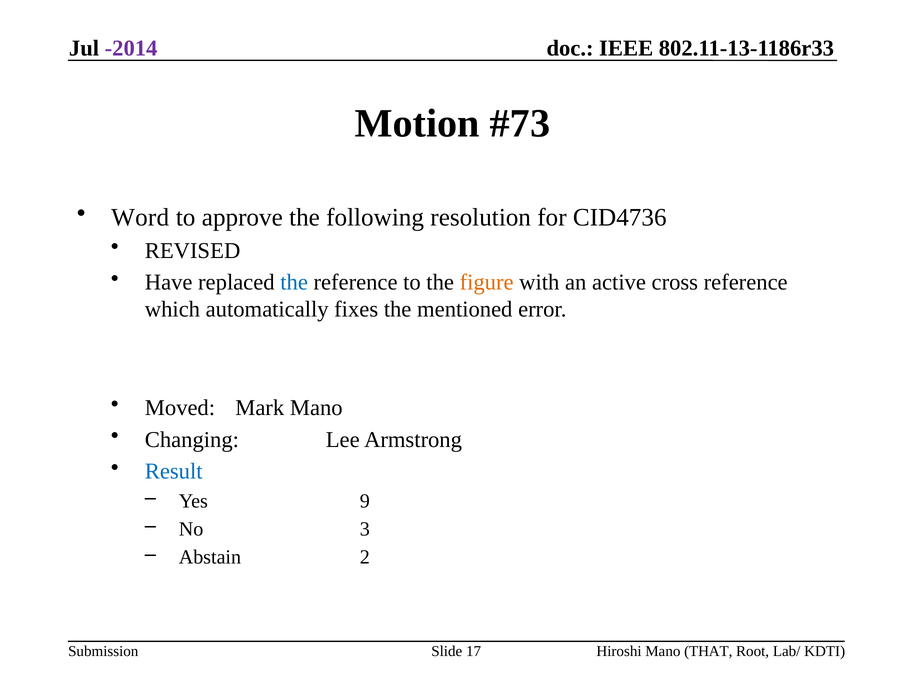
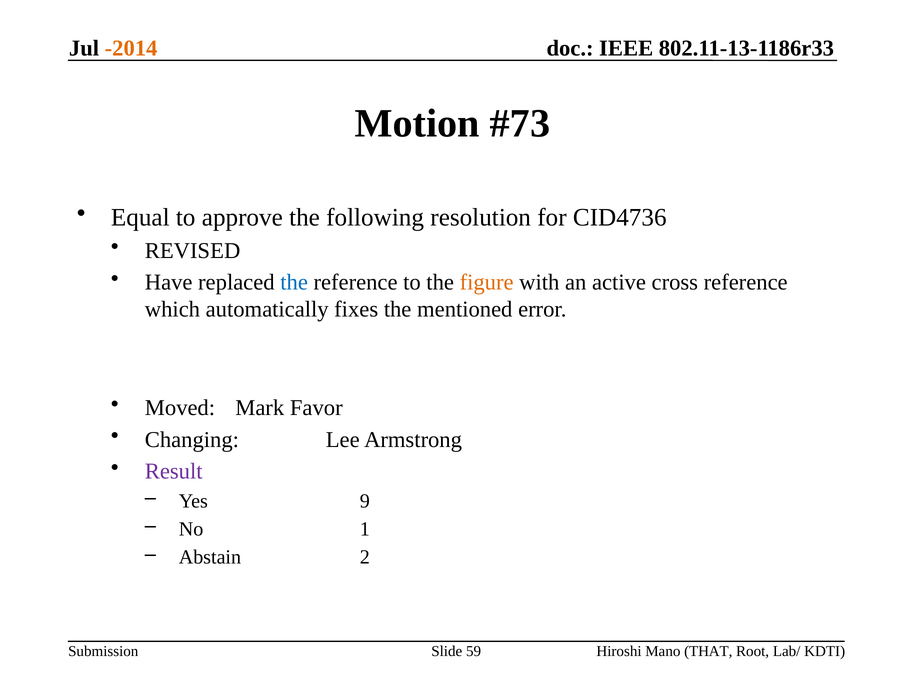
-2014 colour: purple -> orange (131, 48)
Word: Word -> Equal (140, 217)
Mark Mano: Mano -> Favor (316, 408)
Result colour: blue -> purple (174, 471)
3: 3 -> 1 (365, 529)
17: 17 -> 59 (474, 651)
